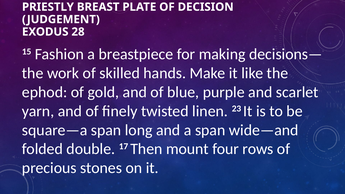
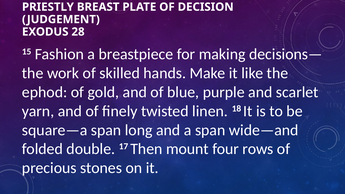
23: 23 -> 18 (236, 109)
